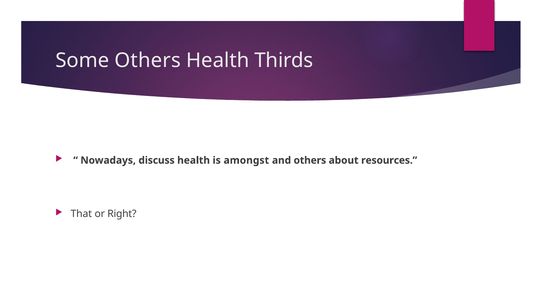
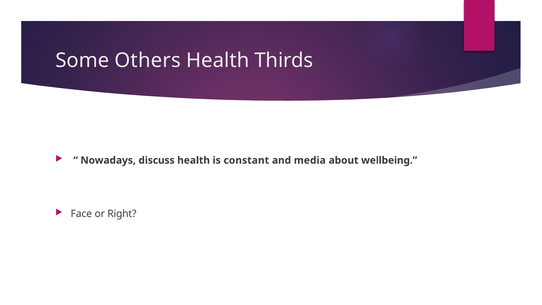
amongst: amongst -> constant (246, 160)
and others: others -> media (310, 160)
resources: resources -> wellbeing (389, 160)
That: That -> Face (81, 214)
